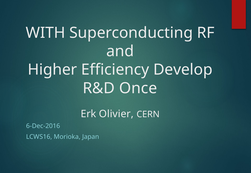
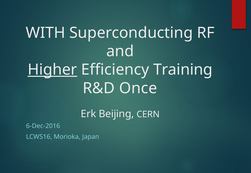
Higher underline: none -> present (52, 70)
Develop: Develop -> Training (183, 70)
Olivier: Olivier -> Beijing (116, 114)
